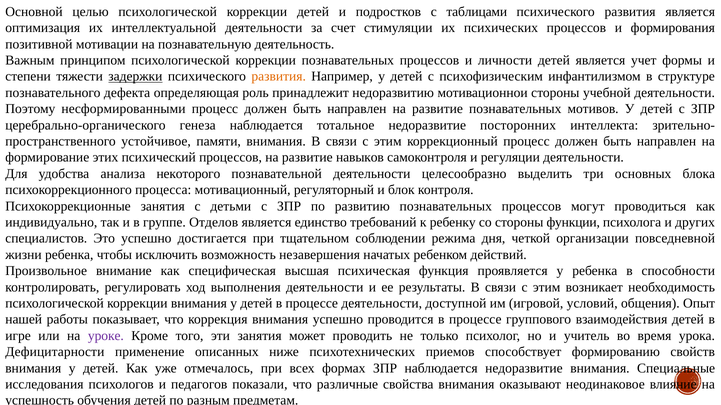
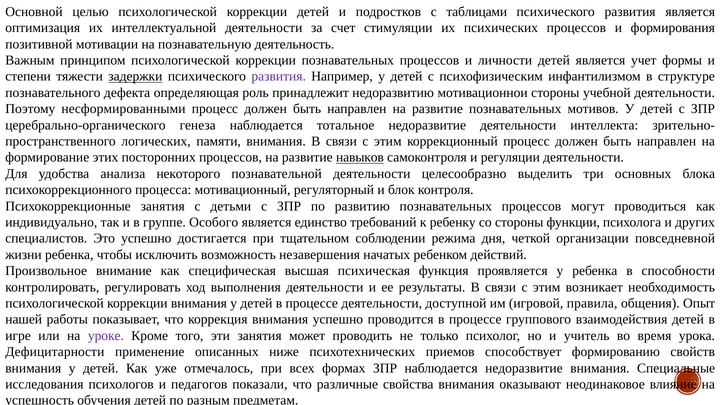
развития colour: orange -> purple (279, 77)
недоразвитие посторонних: посторонних -> деятельности (518, 125)
устойчивое: устойчивое -> логических (156, 141)
психический: психический -> посторонних (159, 158)
навыков underline: none -> present (360, 158)
Отделов: Отделов -> Особого (214, 223)
условий: условий -> правила (592, 304)
